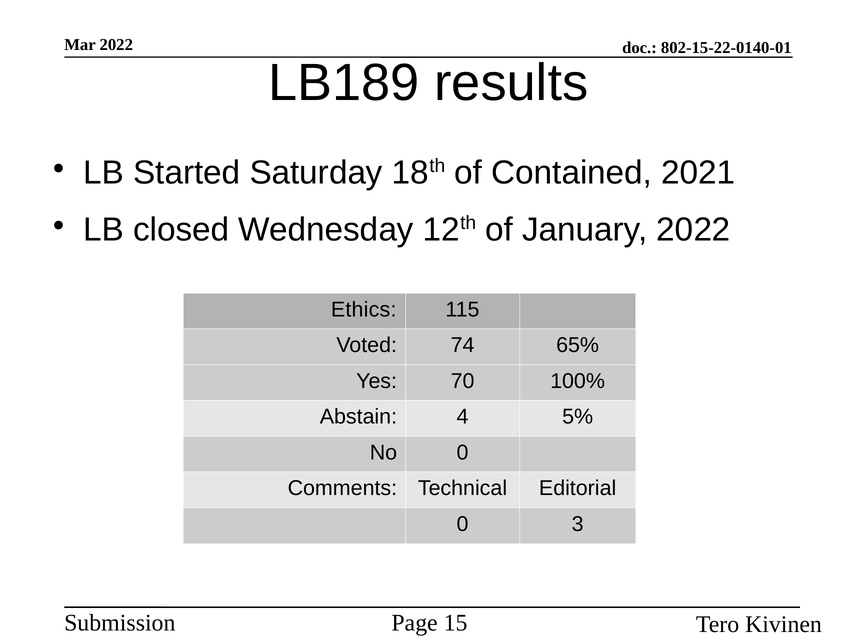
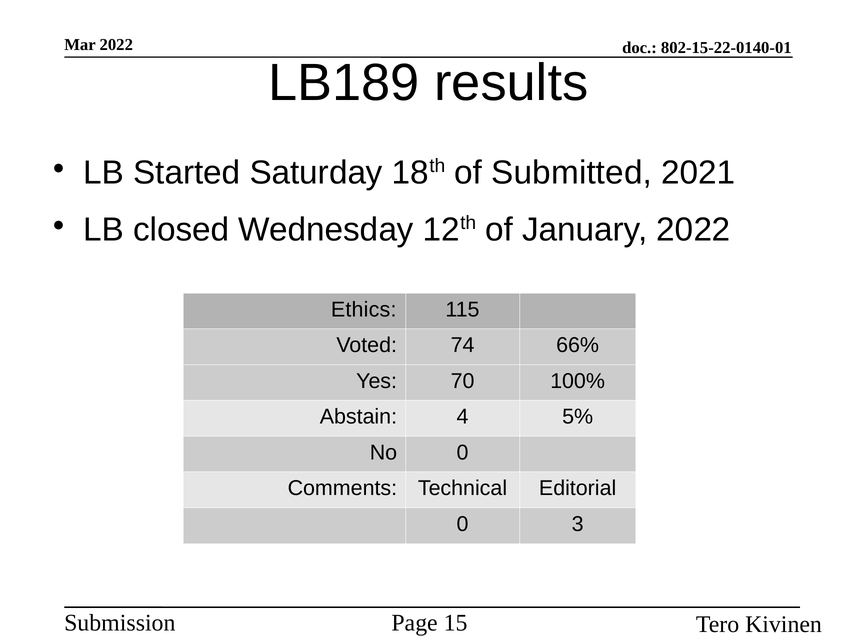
Contained: Contained -> Submitted (572, 173)
65%: 65% -> 66% (578, 345)
